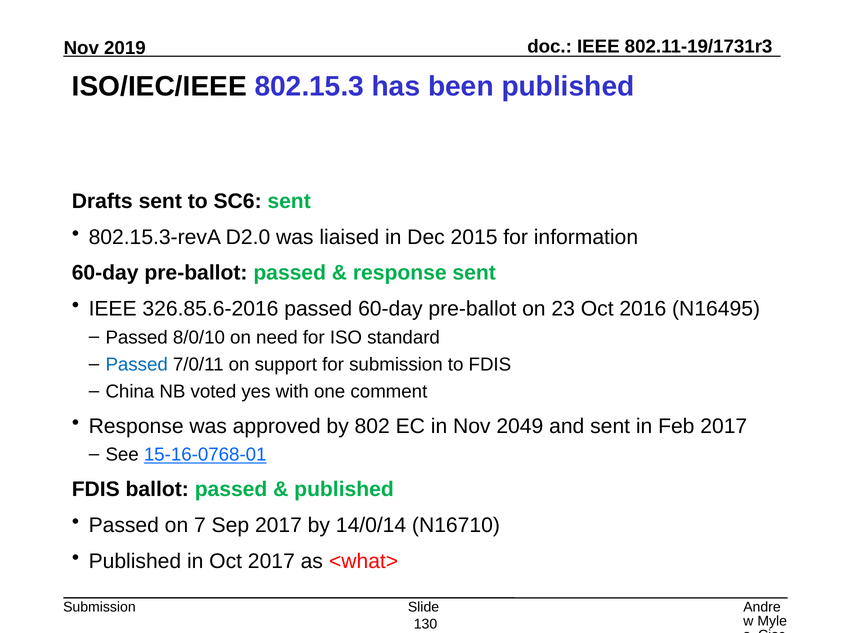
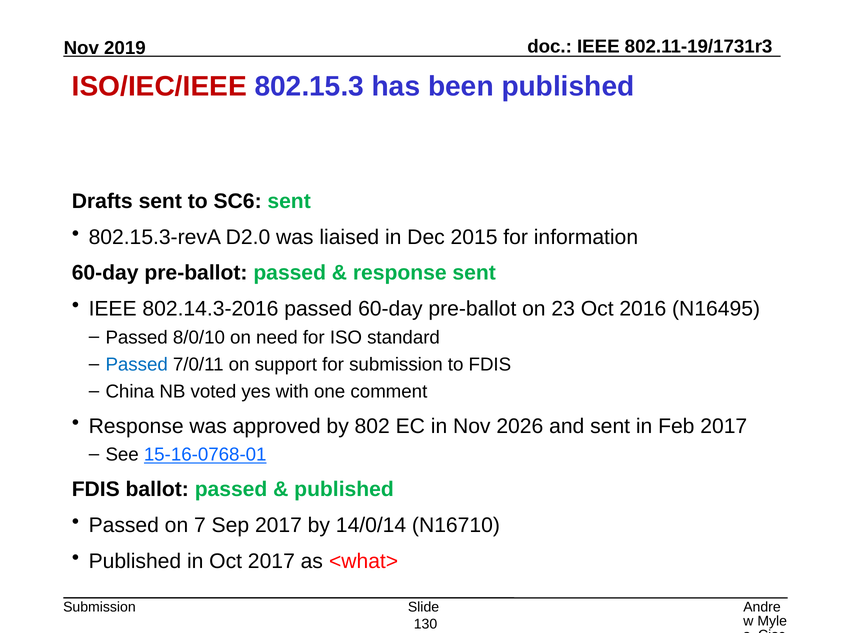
ISO/IEC/IEEE colour: black -> red (159, 86)
326.85.6-2016: 326.85.6-2016 -> 802.14.3-2016 (210, 309)
2049: 2049 -> 2026 (520, 426)
